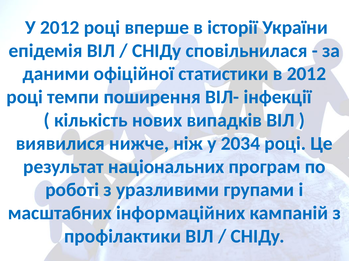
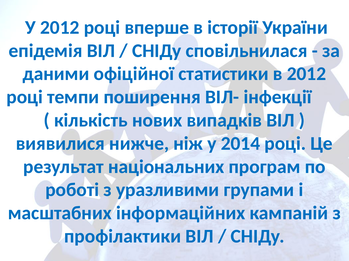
2034: 2034 -> 2014 (240, 144)
